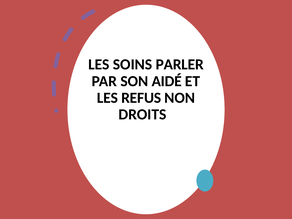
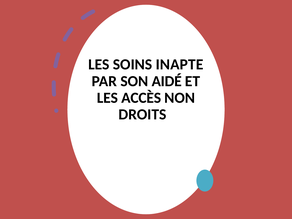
PARLER: PARLER -> INAPTE (180, 64)
REFUS: REFUS -> ACCÈS (141, 98)
